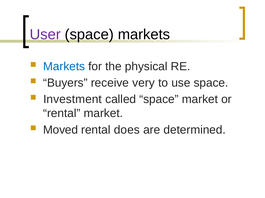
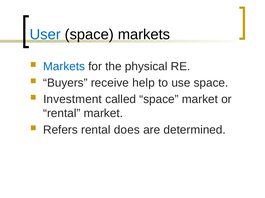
User colour: purple -> blue (45, 35)
very: very -> help (144, 83)
Moved: Moved -> Refers (60, 130)
